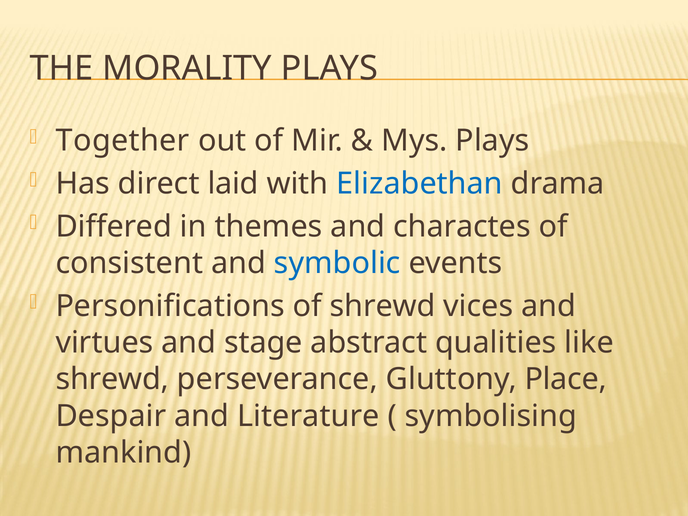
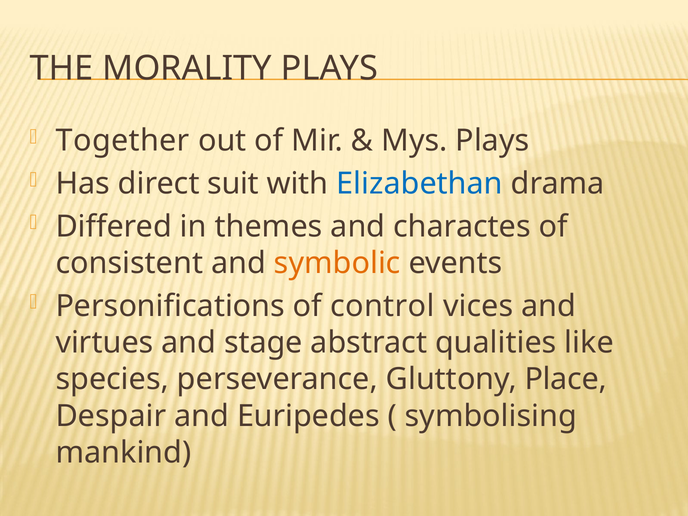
laid: laid -> suit (233, 184)
symbolic colour: blue -> orange (337, 263)
of shrewd: shrewd -> control (382, 306)
shrewd: shrewd -> species (112, 379)
Literature: Literature -> Euripedes (308, 416)
